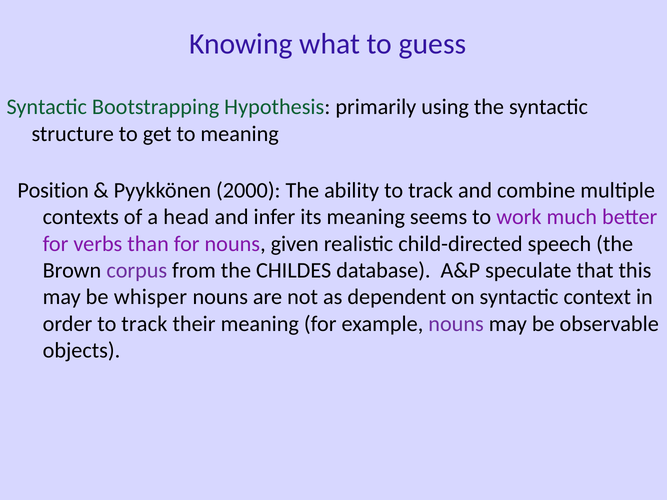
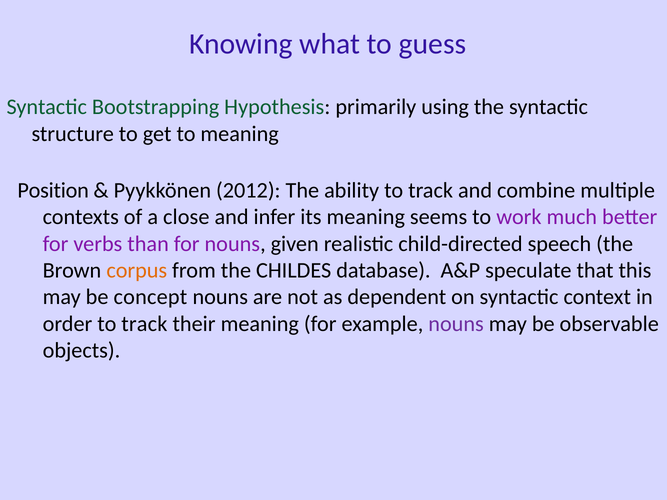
2000: 2000 -> 2012 (248, 190)
head: head -> close (186, 217)
corpus colour: purple -> orange (137, 271)
whisper: whisper -> concept (150, 297)
